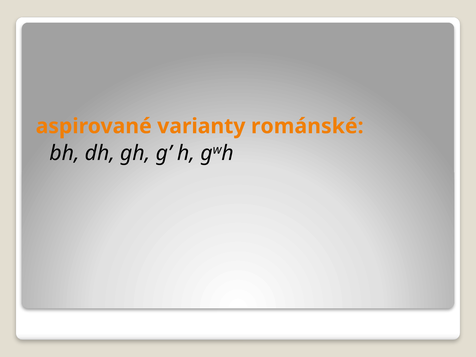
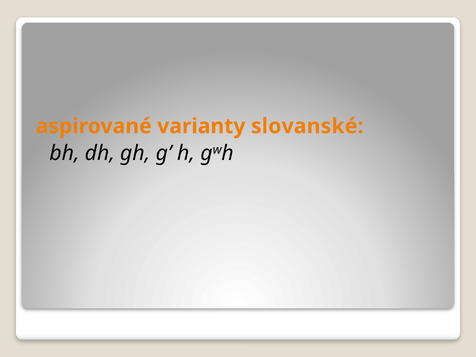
románské: románské -> slovanské (307, 126)
